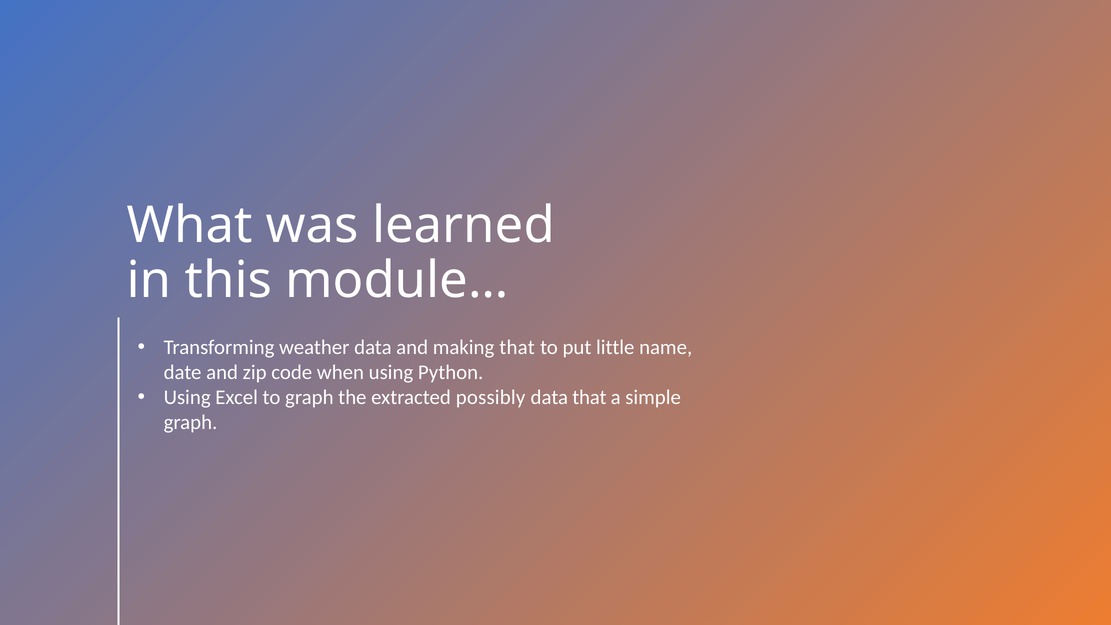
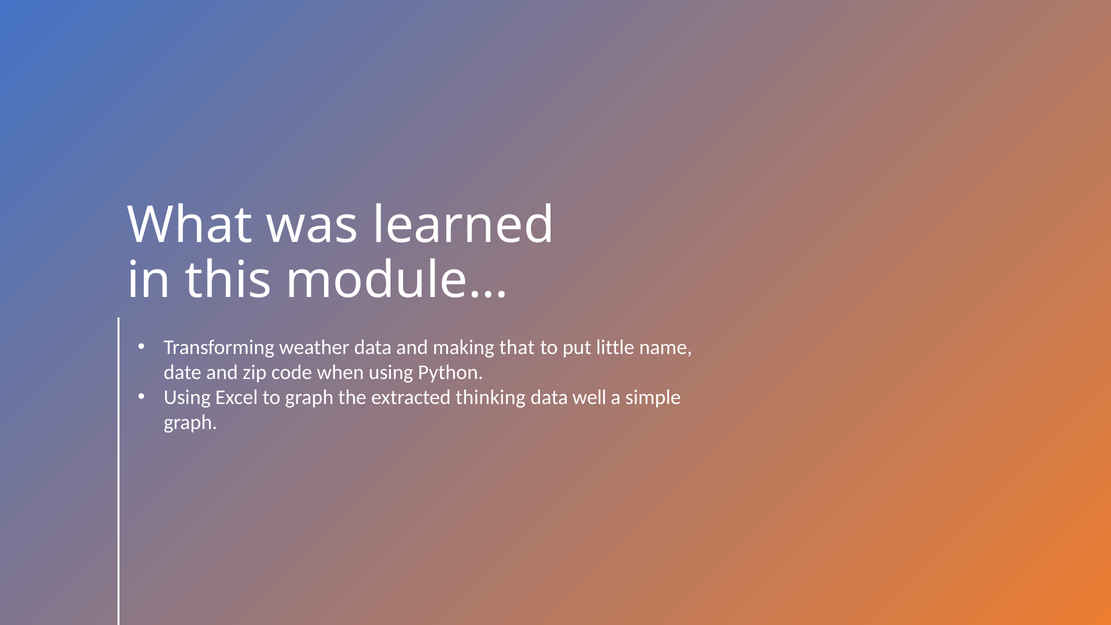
possibly: possibly -> thinking (491, 397)
data that: that -> well (589, 397)
